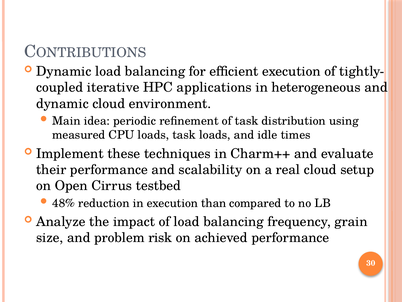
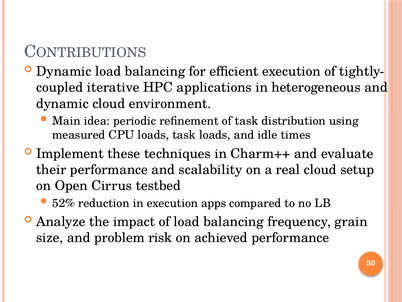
48%: 48% -> 52% (64, 203)
than: than -> apps (214, 203)
